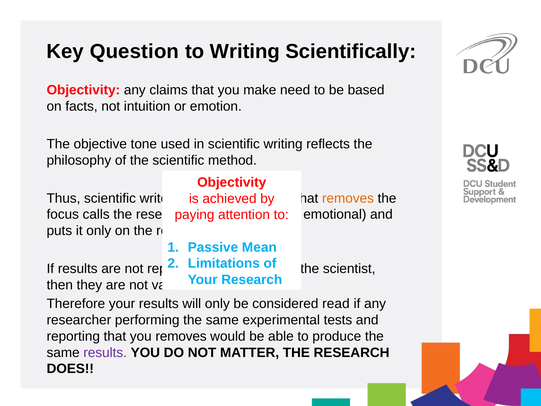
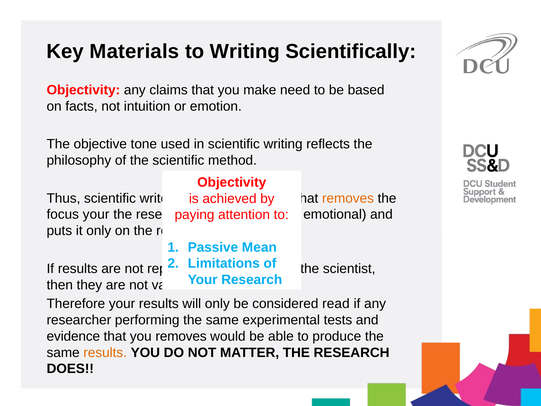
Question: Question -> Materials (134, 51)
focus calls: calls -> your (96, 214)
reporting: reporting -> evidence (73, 336)
results colour: purple -> orange (105, 352)
